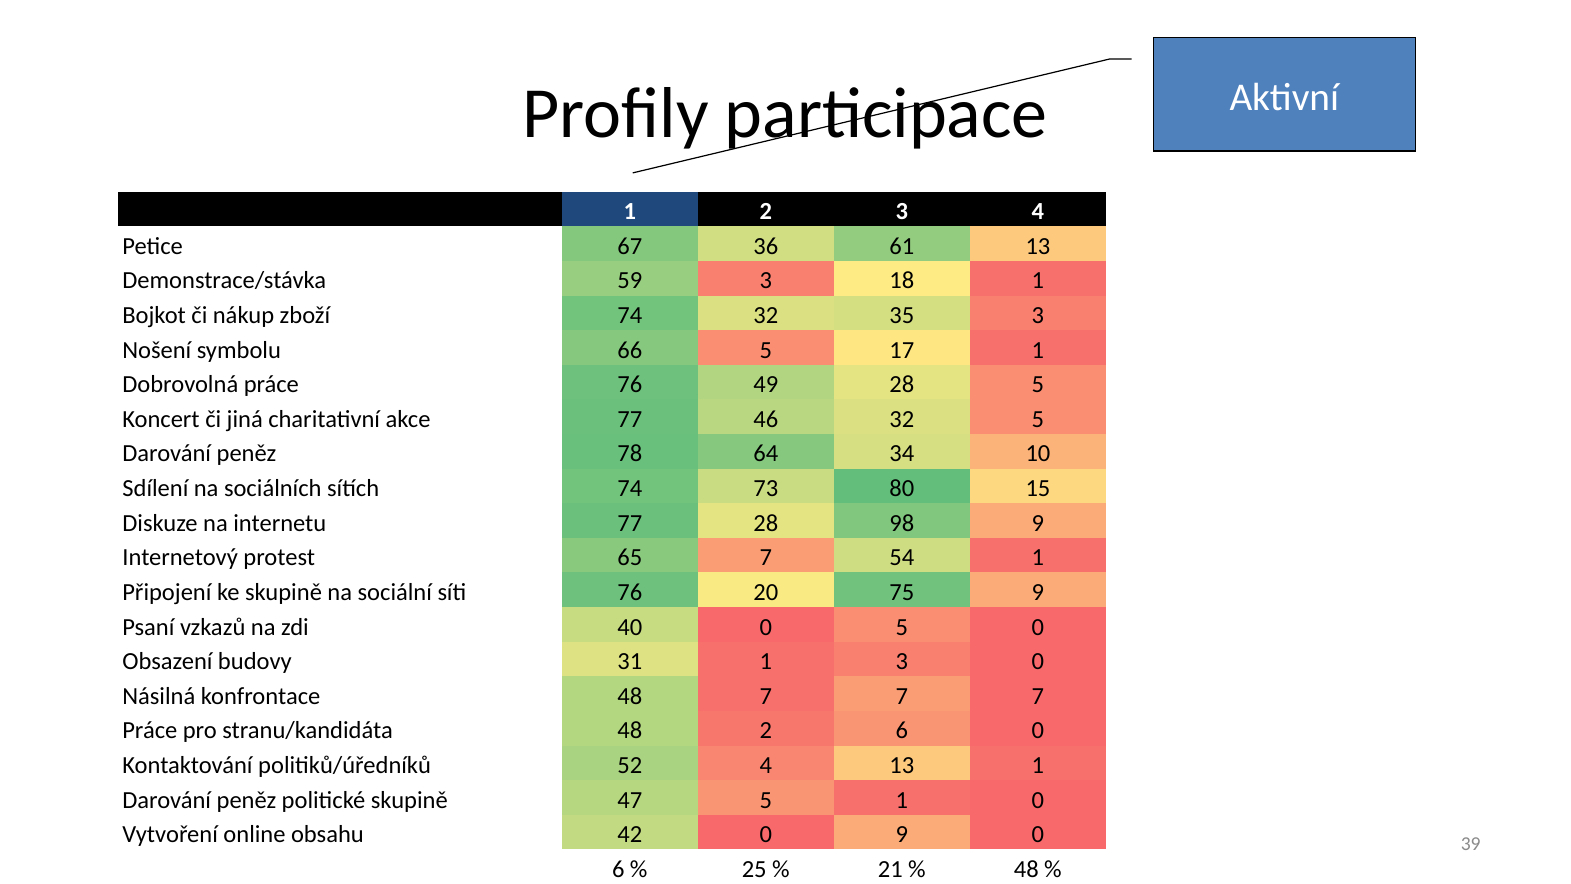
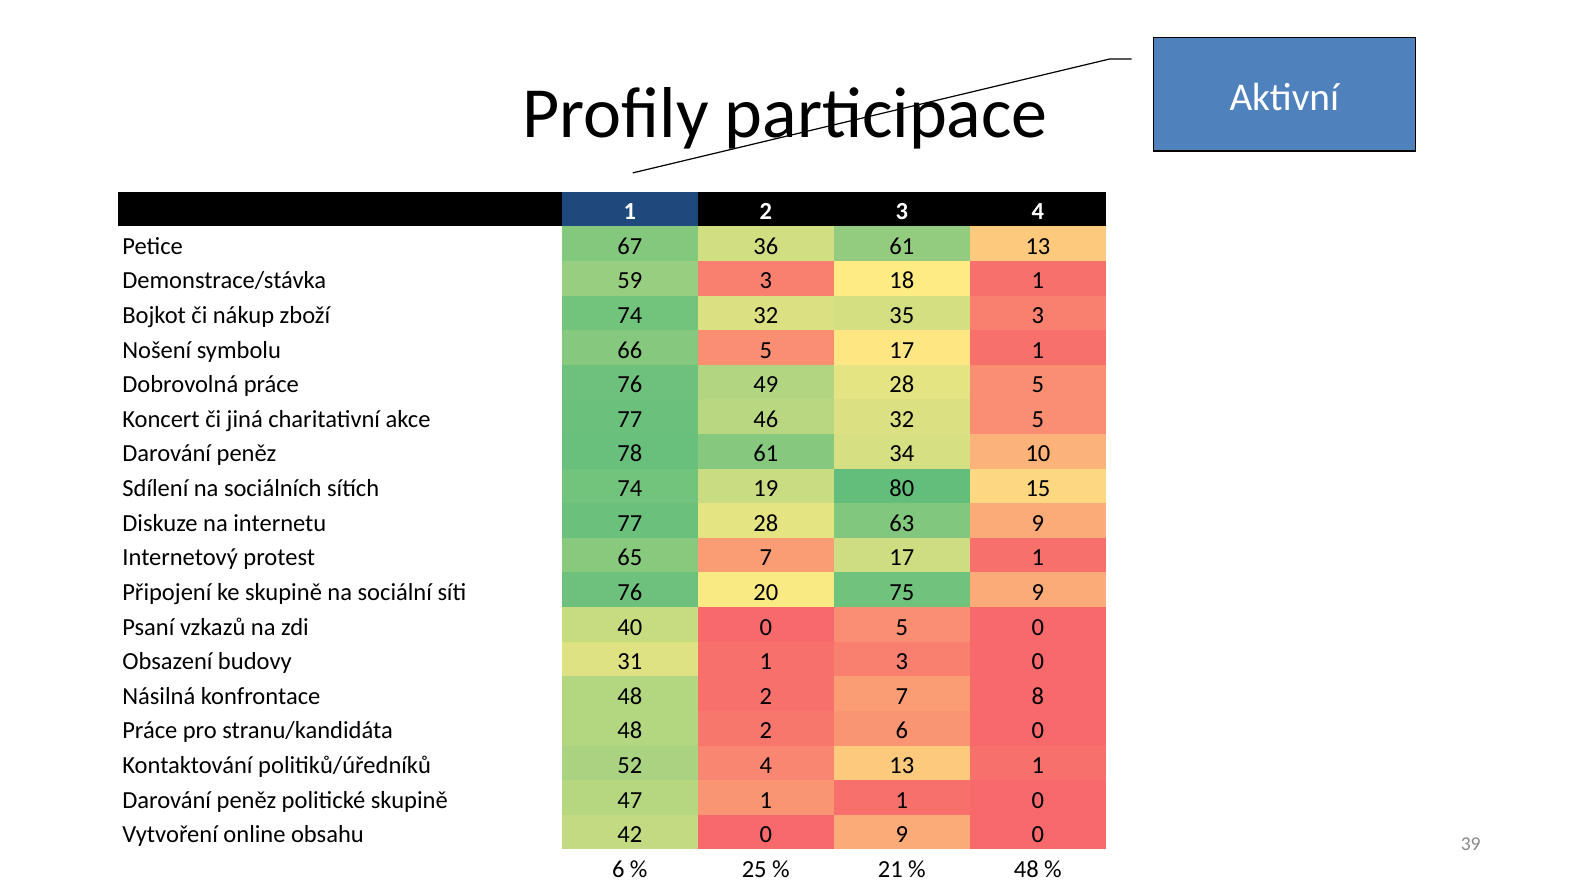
78 64: 64 -> 61 (766, 454)
73: 73 -> 19 (766, 488)
98: 98 -> 63 (902, 523)
7 54: 54 -> 17 (902, 558)
konfrontace 48 7: 7 -> 2 (766, 696)
7: 7 -> 8 (1038, 696)
47 5: 5 -> 1 (766, 800)
